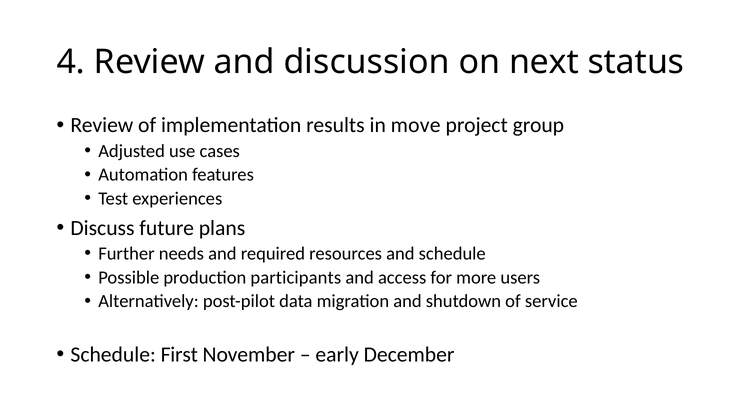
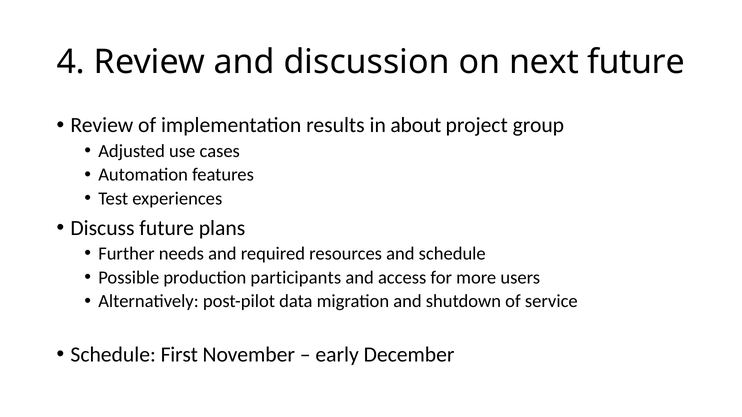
next status: status -> future (636, 62)
move: move -> about (416, 125)
